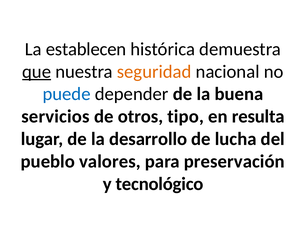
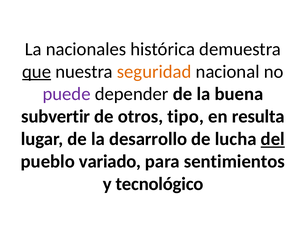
establecen: establecen -> nacionales (86, 49)
puede colour: blue -> purple (67, 94)
servicios: servicios -> subvertir (56, 116)
del underline: none -> present (273, 139)
valores: valores -> variado (110, 161)
preservación: preservación -> sentimientos (234, 161)
